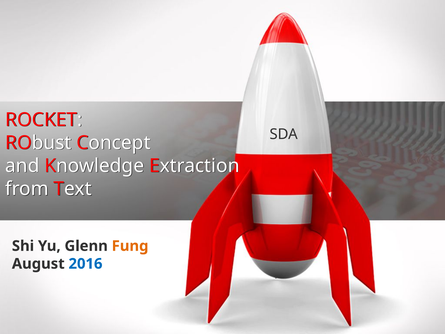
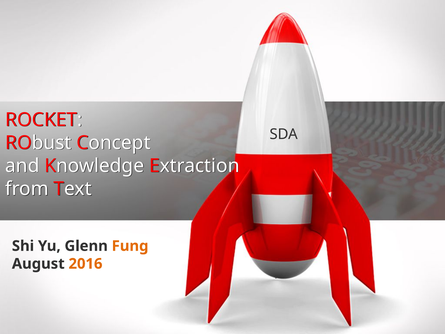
2016 colour: blue -> orange (85, 264)
